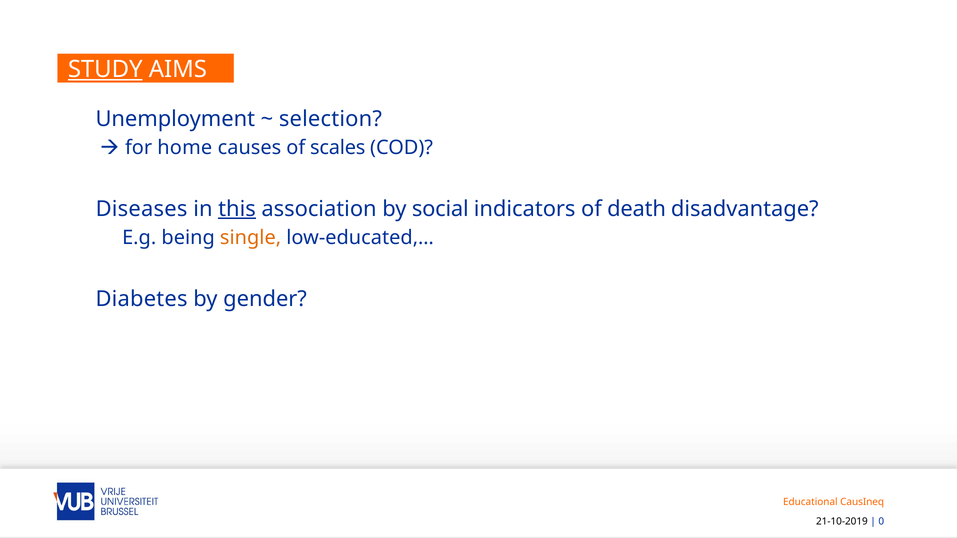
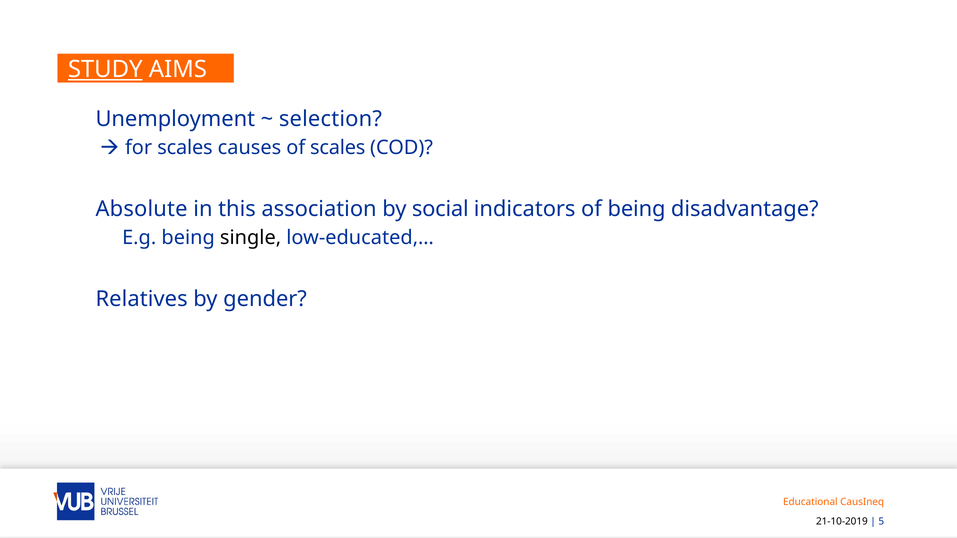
for home: home -> scales (185, 148)
Diseases: Diseases -> Absolute (142, 209)
this underline: present -> none (237, 209)
of death: death -> being (637, 209)
single colour: orange -> black (251, 238)
Diabetes: Diabetes -> Relatives (142, 299)
0: 0 -> 5 (881, 522)
